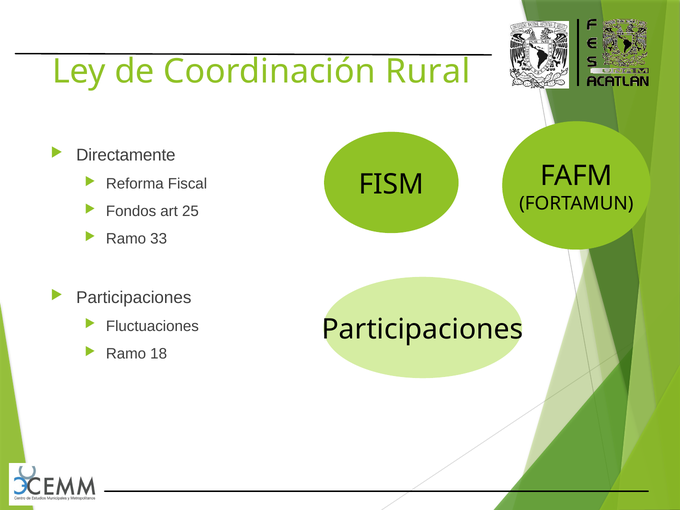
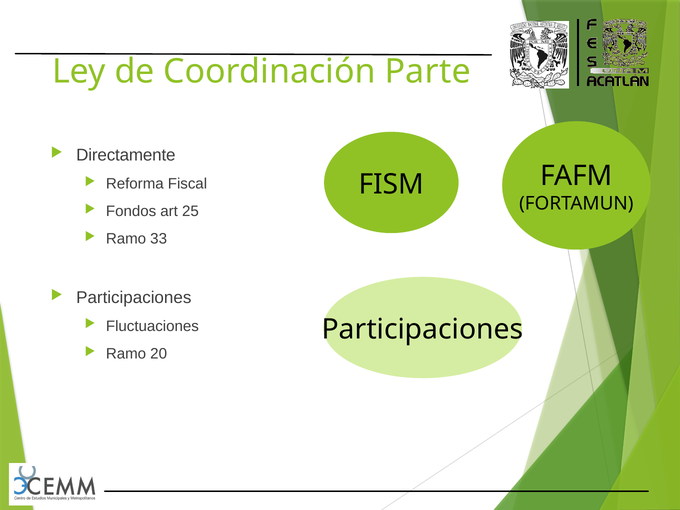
Rural: Rural -> Parte (428, 72)
18: 18 -> 20 (159, 354)
